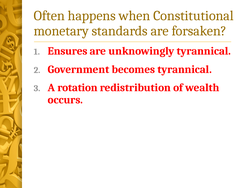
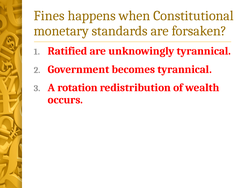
Often: Often -> Fines (49, 16)
Ensures: Ensures -> Ratified (68, 51)
